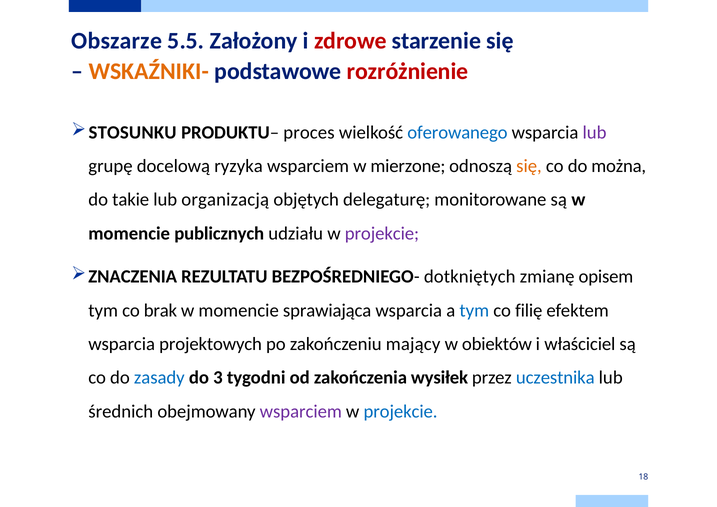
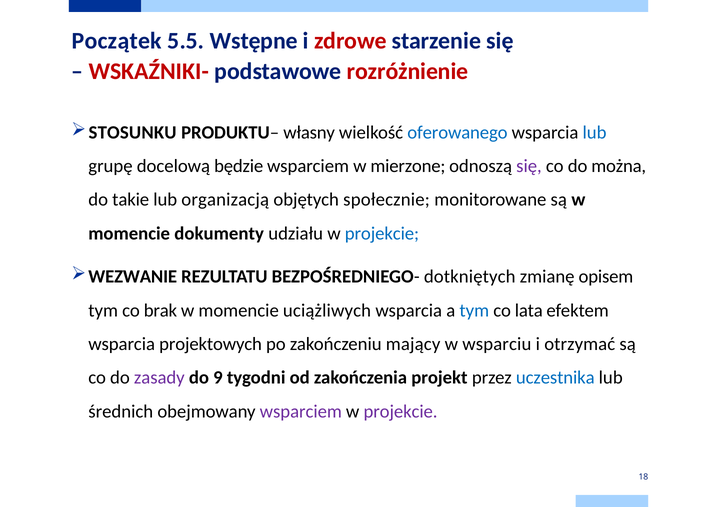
Obszarze: Obszarze -> Początek (117, 41)
Założony: Założony -> Wstępne (254, 41)
WSKAŹNIKI- colour: orange -> red (149, 72)
proces: proces -> własny (309, 132)
lub colour: purple -> blue (595, 132)
ryzyka: ryzyka -> będzie (239, 166)
się colour: orange -> purple (529, 166)
delegaturę: delegaturę -> społecznie (387, 200)
publicznych: publicznych -> dokumenty (219, 234)
projekcie colour: purple -> blue (382, 234)
ZNACZENIA: ZNACZENIA -> WEZWANIE (133, 277)
sprawiająca: sprawiająca -> uciążliwych (327, 310)
filię: filię -> lata (529, 310)
obiektów: obiektów -> wsparciu (497, 344)
właściciel: właściciel -> otrzymać (580, 344)
zasady colour: blue -> purple (159, 378)
3: 3 -> 9 (218, 378)
wysiłek: wysiłek -> projekt (439, 378)
projekcie colour: blue -> purple (401, 411)
